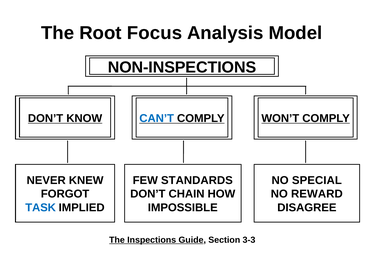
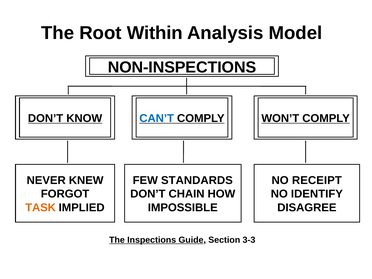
Focus: Focus -> Within (155, 33)
SPECIAL: SPECIAL -> RECEIPT (317, 180)
REWARD: REWARD -> IDENTIFY (317, 194)
TASK colour: blue -> orange (41, 208)
